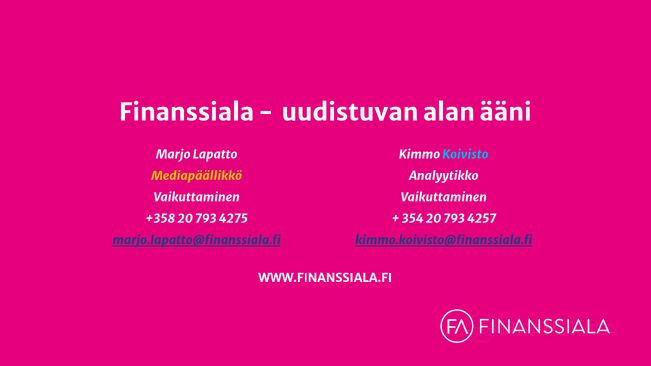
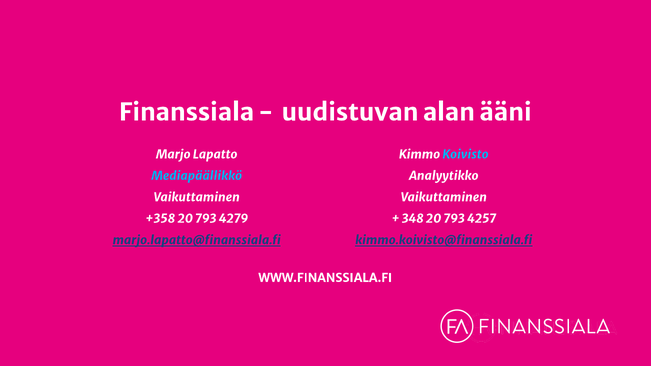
Mediapäällikkö colour: yellow -> light blue (197, 176)
4275: 4275 -> 4279 (233, 219)
354: 354 -> 348 (413, 219)
